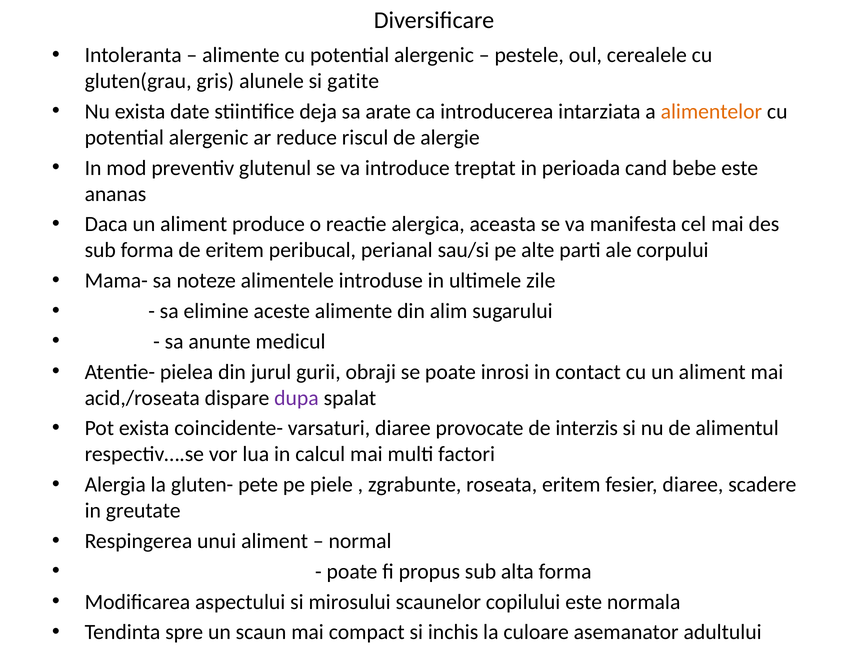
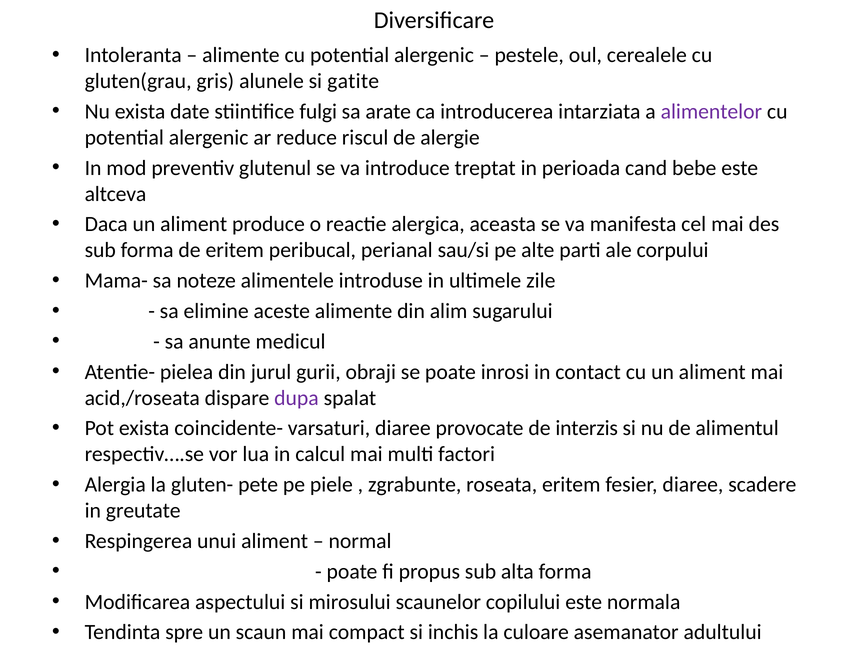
deja: deja -> fulgi (318, 111)
alimentelor colour: orange -> purple (711, 111)
ananas: ananas -> altceva (115, 194)
